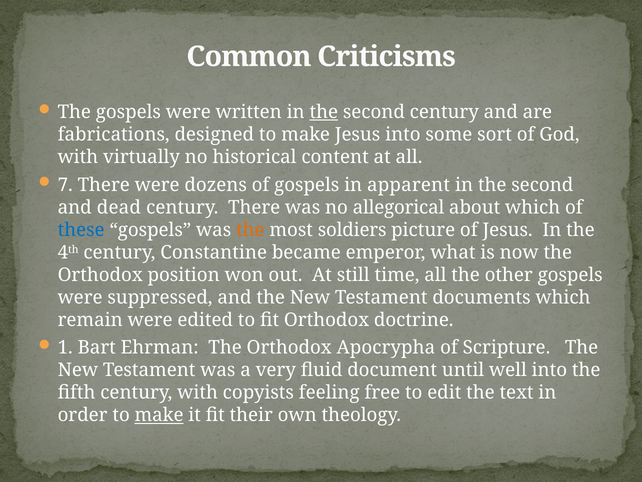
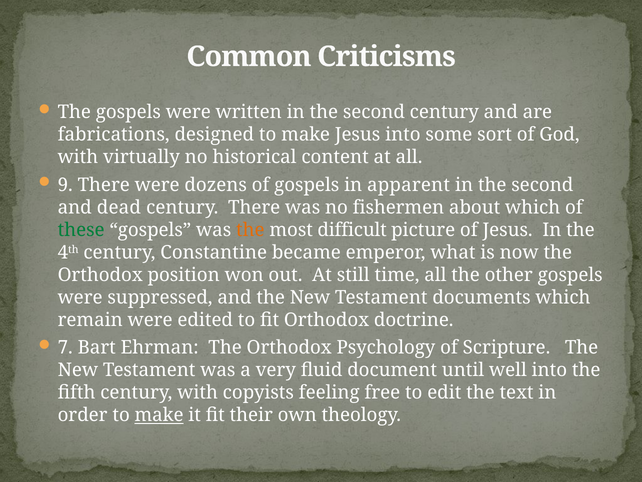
the underline: present -> none (324, 112)
7: 7 -> 9 (65, 185)
allegorical: allegorical -> fishermen (398, 207)
these colour: blue -> green (81, 230)
soldiers: soldiers -> difficult (352, 230)
1: 1 -> 7 (65, 347)
Apocrypha: Apocrypha -> Psychology (386, 347)
